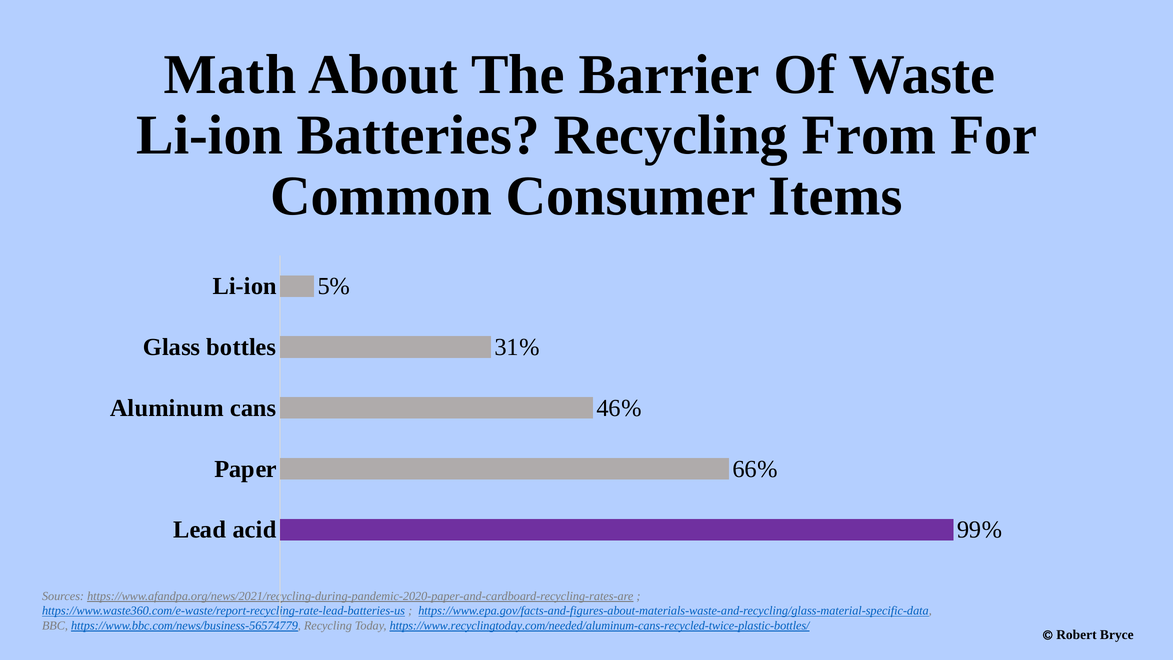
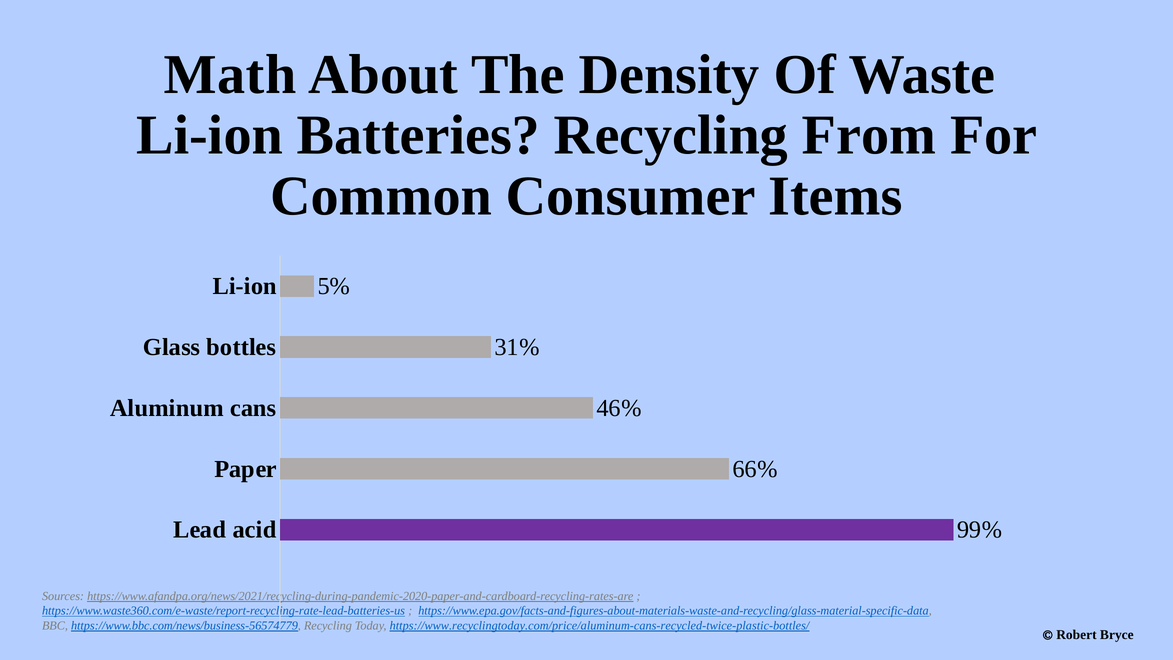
Barrier: Barrier -> Density (669, 75)
https://www.recyclingtoday.com/needed/aluminum-cans-recycled-twice-plastic-bottles/: https://www.recyclingtoday.com/needed/aluminum-cans-recycled-twice-plastic-bottles/ -> https://www.recyclingtoday.com/price/aluminum-cans-recycled-twice-plastic-bottles/ (599, 625)
